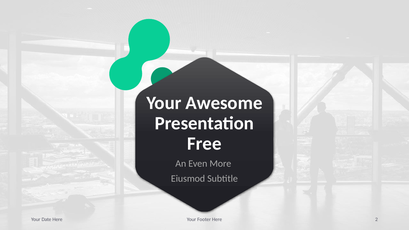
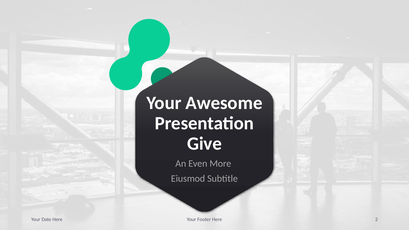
Free: Free -> Give (205, 144)
